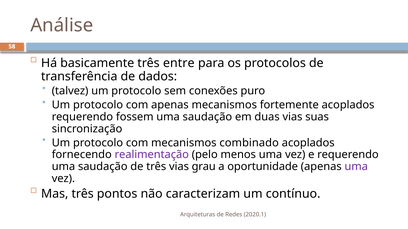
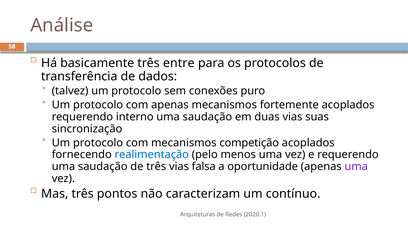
fossem: fossem -> interno (135, 117)
combinado: combinado -> competição (249, 143)
realimentação colour: purple -> blue (152, 155)
grau: grau -> falsa (204, 167)
